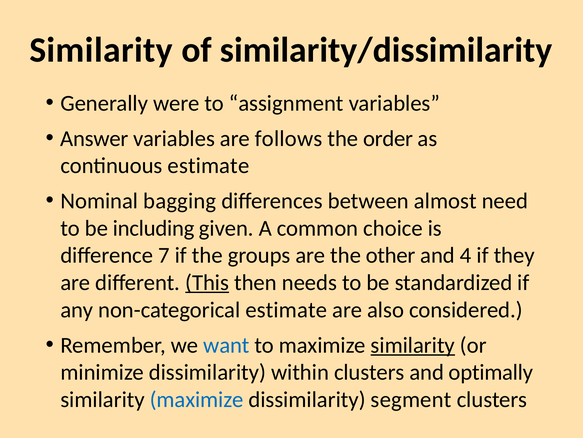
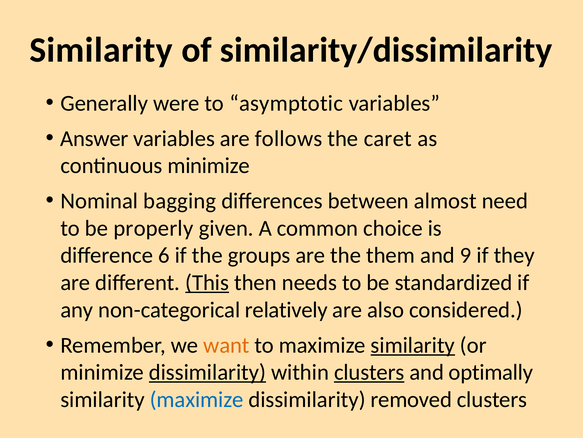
assignment: assignment -> asymptotic (286, 103)
order: order -> caret (388, 138)
continuous estimate: estimate -> minimize (209, 165)
including: including -> properly (153, 228)
7: 7 -> 6 (164, 255)
other: other -> them (391, 255)
4: 4 -> 9 (466, 255)
non-categorical estimate: estimate -> relatively (286, 309)
want colour: blue -> orange (226, 345)
dissimilarity underline: none -> present (207, 372)
clusters underline: none -> present (369, 372)
segment: segment -> removed (411, 399)
